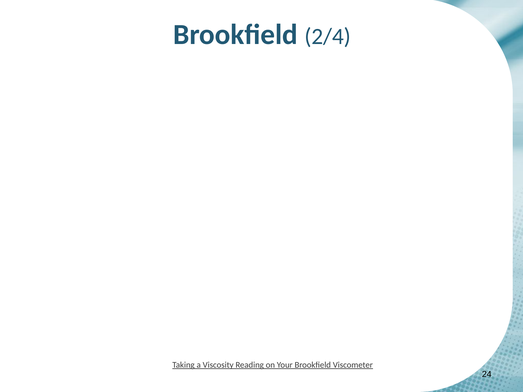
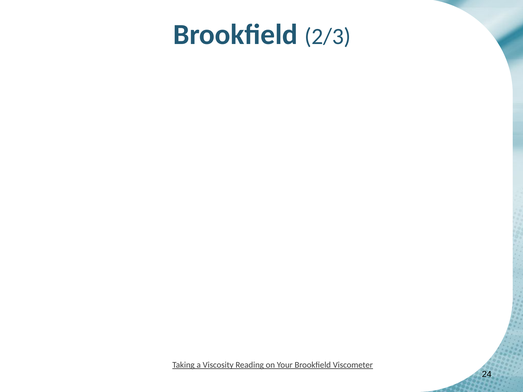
2/4: 2/4 -> 2/3 (328, 37)
